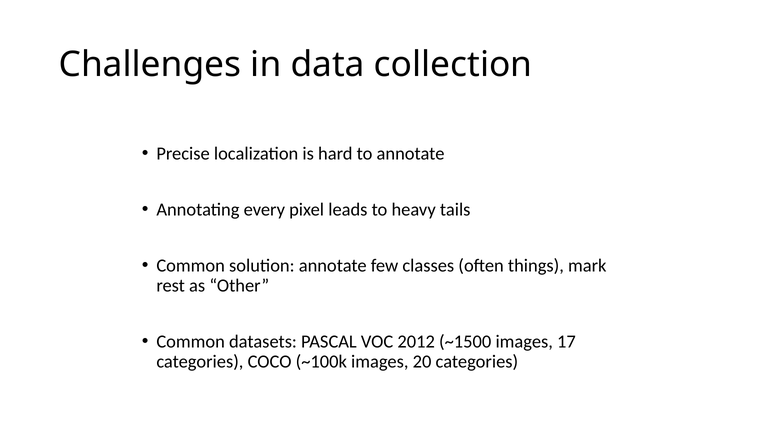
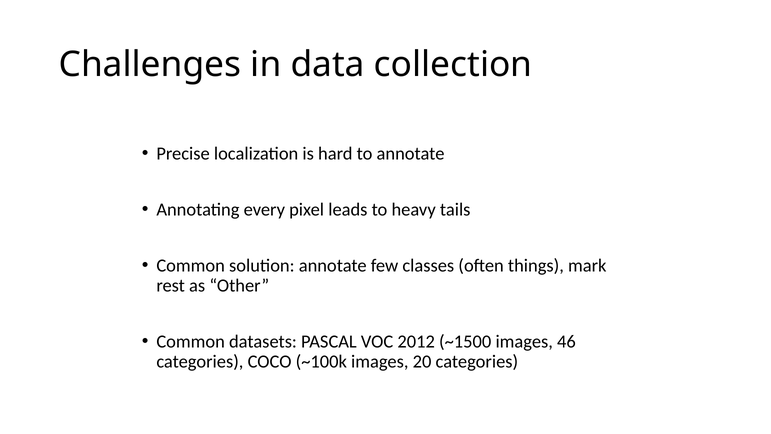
17: 17 -> 46 (566, 341)
